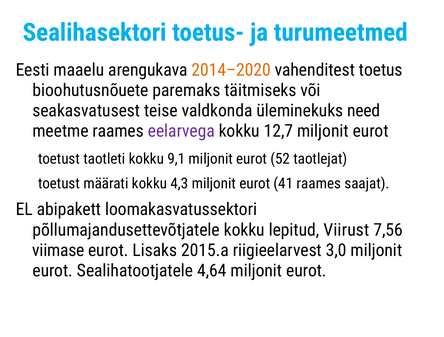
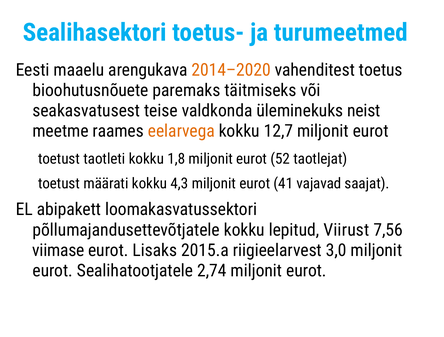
need: need -> neist (364, 111)
eelarvega colour: purple -> orange (181, 131)
9,1: 9,1 -> 1,8 (176, 159)
41 raames: raames -> vajavad (319, 184)
4,64: 4,64 -> 2,74 (212, 271)
